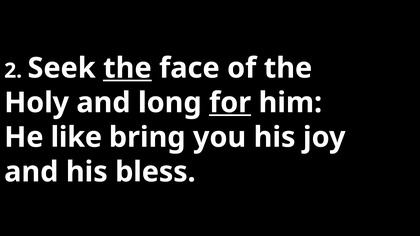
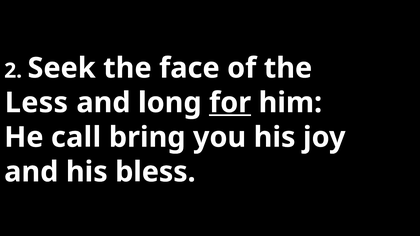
the underline: present -> none (127, 68)
Holy: Holy -> Less (36, 103)
like: like -> call (76, 137)
